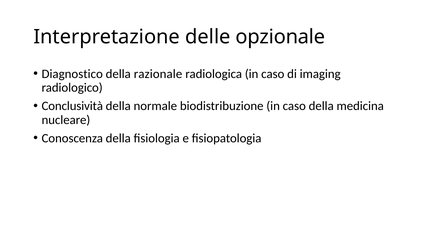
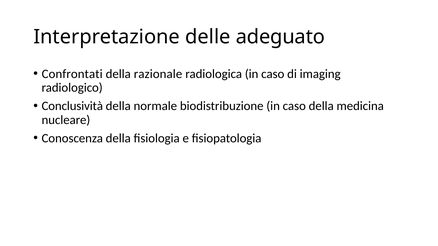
opzionale: opzionale -> adeguato (280, 37)
Diagnostico: Diagnostico -> Confrontati (72, 74)
